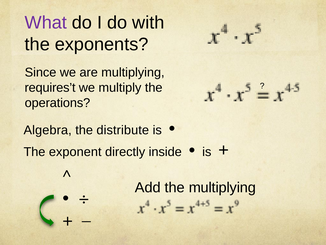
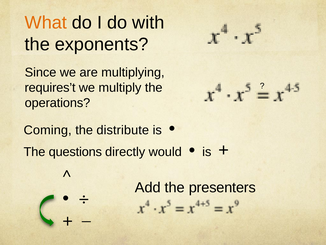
What colour: purple -> orange (46, 23)
Algebra: Algebra -> Coming (48, 130)
exponent: exponent -> questions (75, 152)
inside: inside -> would (165, 152)
the multiplying: multiplying -> presenters (222, 187)
